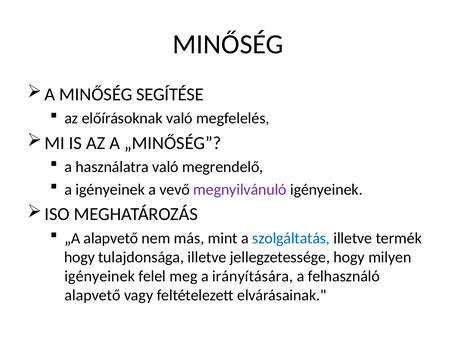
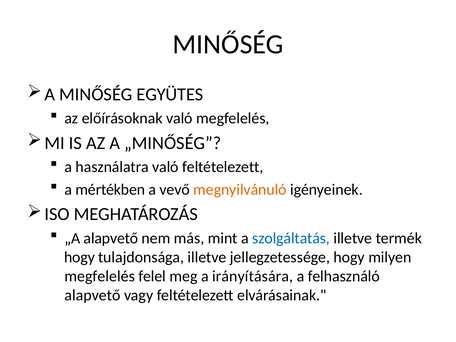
SEGÍTÉSE: SEGÍTÉSE -> EGYÜTES (170, 94)
való megrendelő: megrendelő -> feltételezett (223, 167)
a igényeinek: igényeinek -> mértékben (110, 189)
megnyilvánuló colour: purple -> orange (240, 189)
igényeinek: igényeinek -> megfelelés (100, 276)
